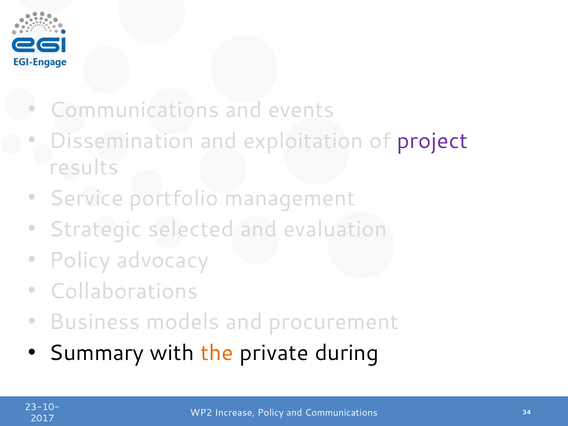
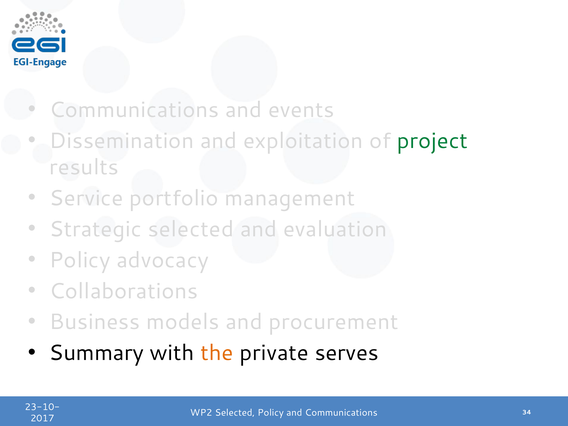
project colour: purple -> green (432, 141)
during: during -> serves (347, 353)
WP2 Increase: Increase -> Selected (235, 413)
